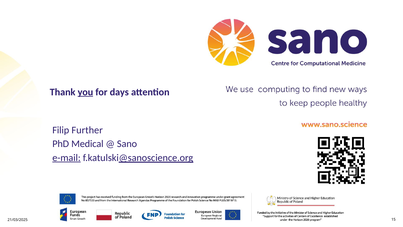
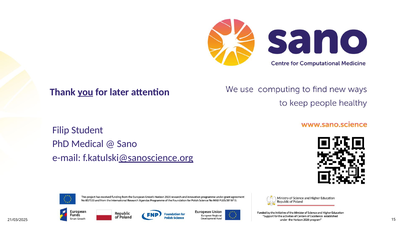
days: days -> later (119, 92)
Further: Further -> Student (87, 130)
e-mail underline: present -> none (66, 158)
